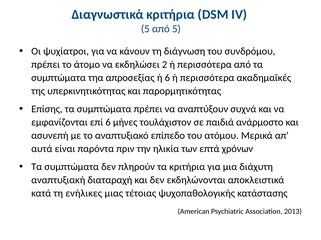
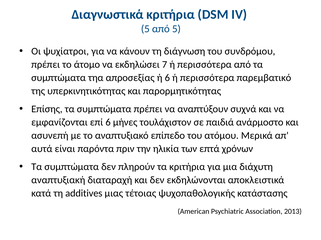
2: 2 -> 7 (165, 65)
ακαδημαϊκές: ακαδημαϊκές -> παρεμβατικό (264, 78)
ενήλικες: ενήλικες -> additives (84, 194)
